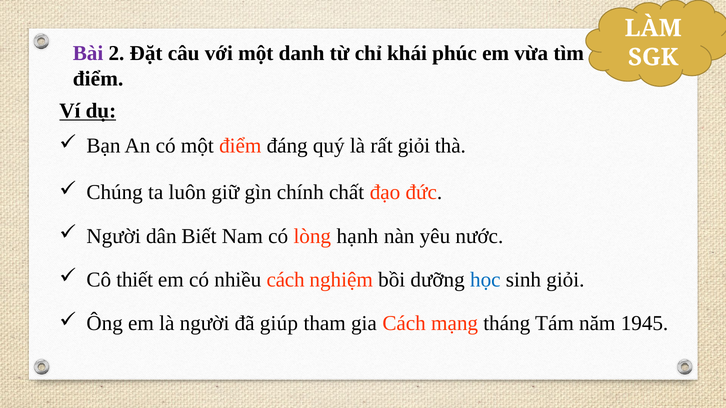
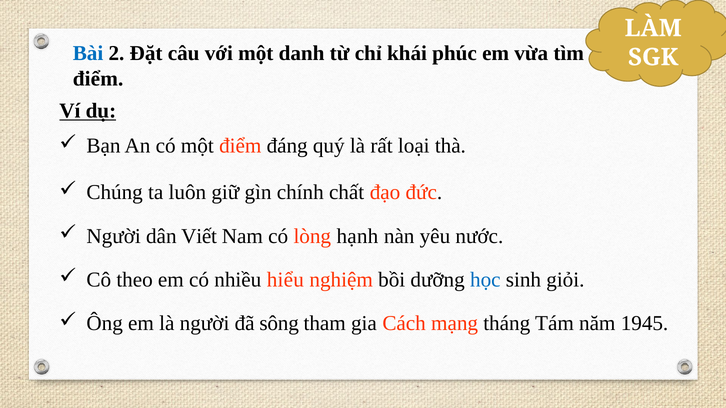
Bài colour: purple -> blue (88, 53)
rất giỏi: giỏi -> loại (414, 146)
Biết: Biết -> Viết (199, 236)
thiết: thiết -> theo (135, 280)
nhiều cách: cách -> hiểu (285, 280)
giúp: giúp -> sông (279, 323)
